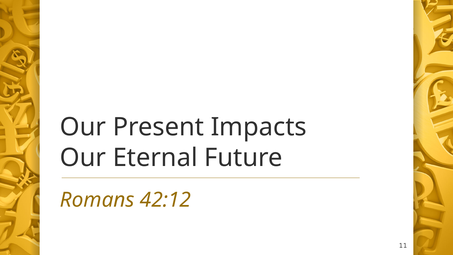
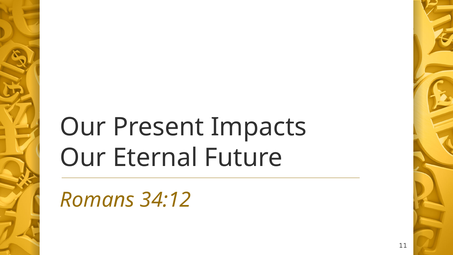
42:12: 42:12 -> 34:12 (165, 200)
